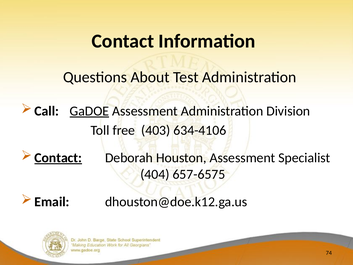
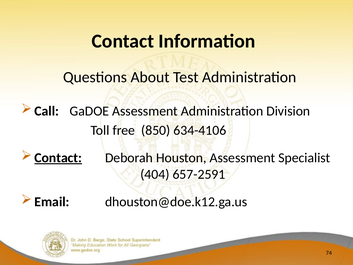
GaDOE underline: present -> none (89, 111)
403: 403 -> 850 (156, 130)
657-6575: 657-6575 -> 657-2591 (199, 174)
